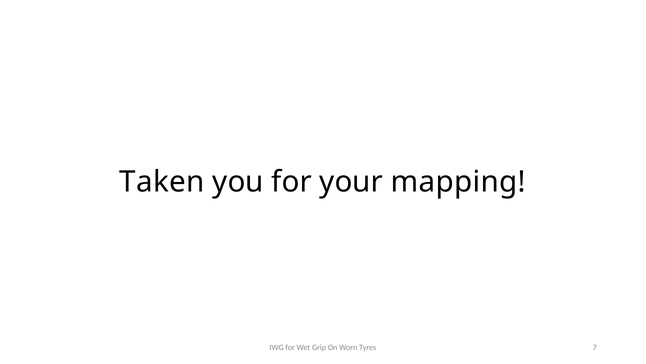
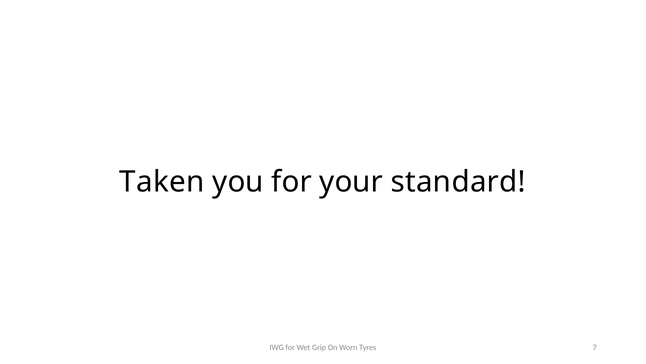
mapping: mapping -> standard (458, 181)
